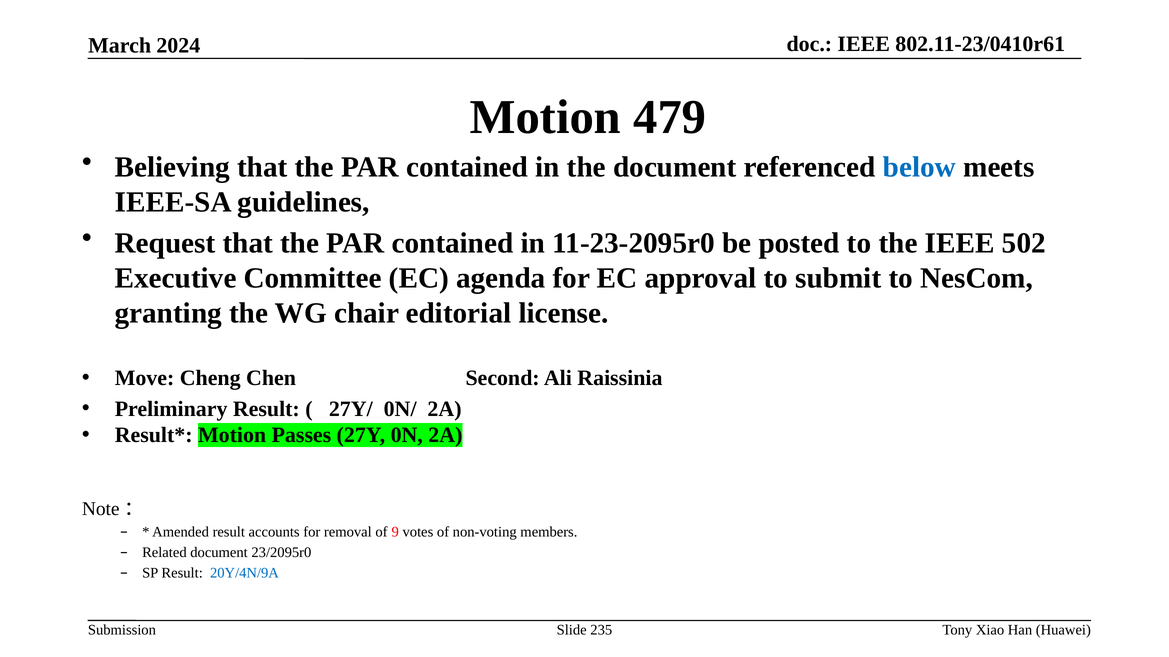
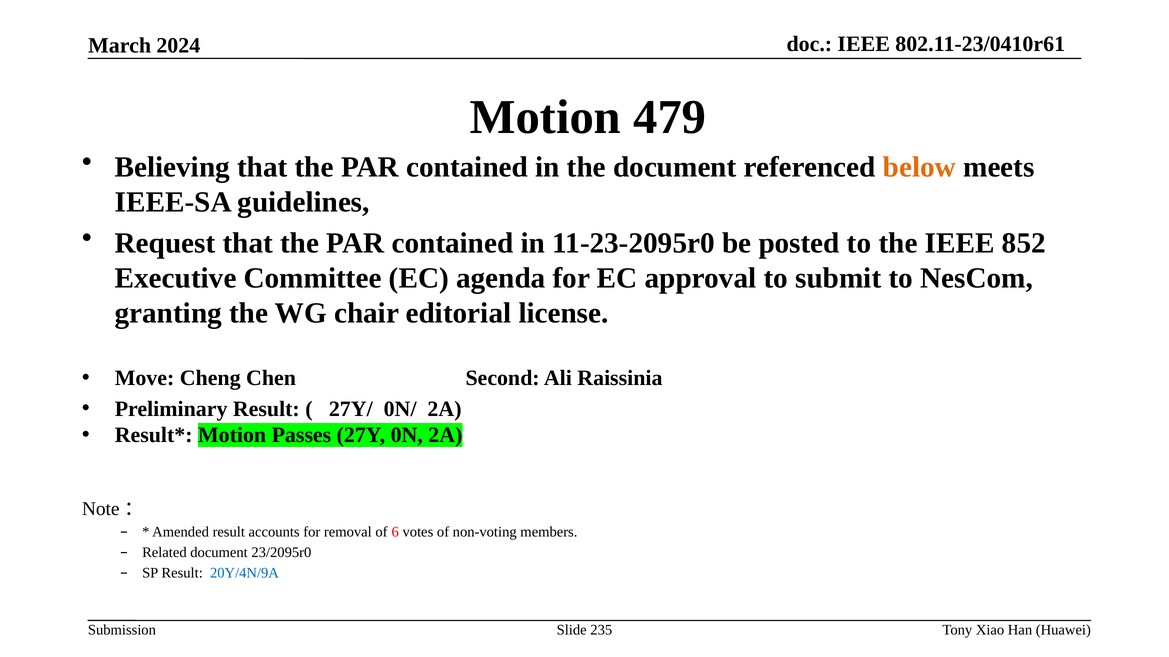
below colour: blue -> orange (919, 167)
502: 502 -> 852 (1024, 243)
9: 9 -> 6 (395, 532)
